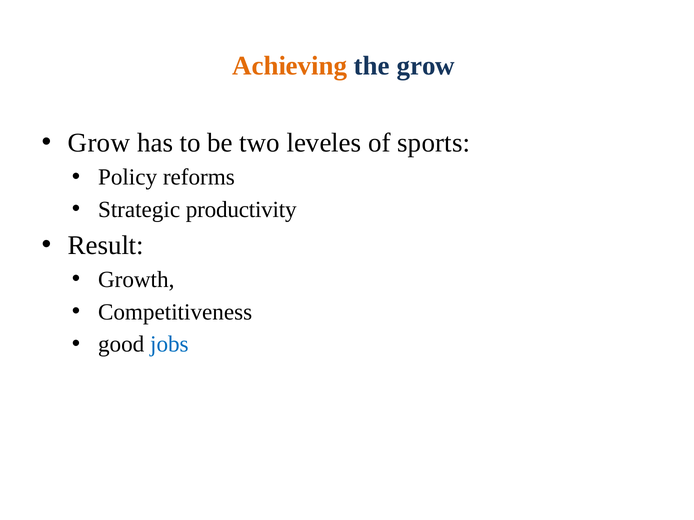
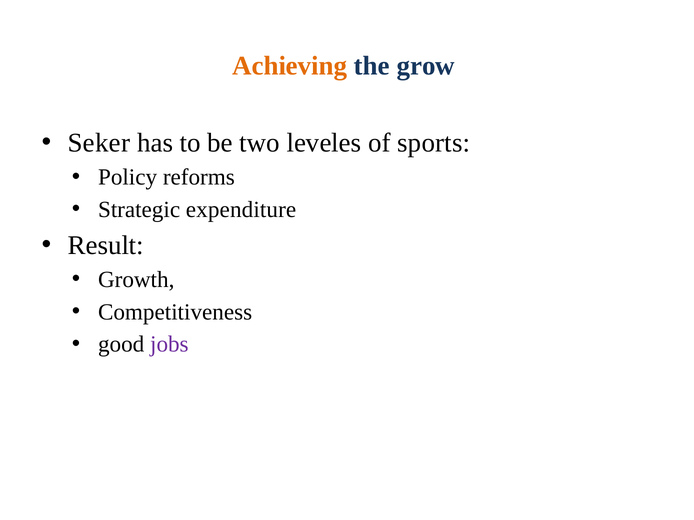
Grow: Grow -> Seker (99, 143)
productivity: productivity -> expenditure (241, 210)
jobs colour: blue -> purple (169, 345)
